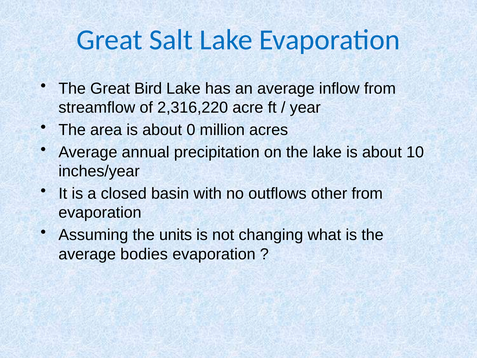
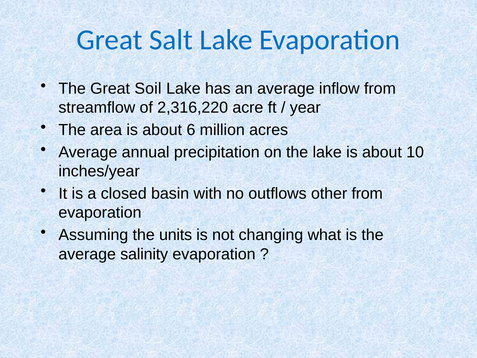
Bird: Bird -> Soil (148, 89)
0: 0 -> 6 (191, 130)
bodies: bodies -> salinity (144, 254)
